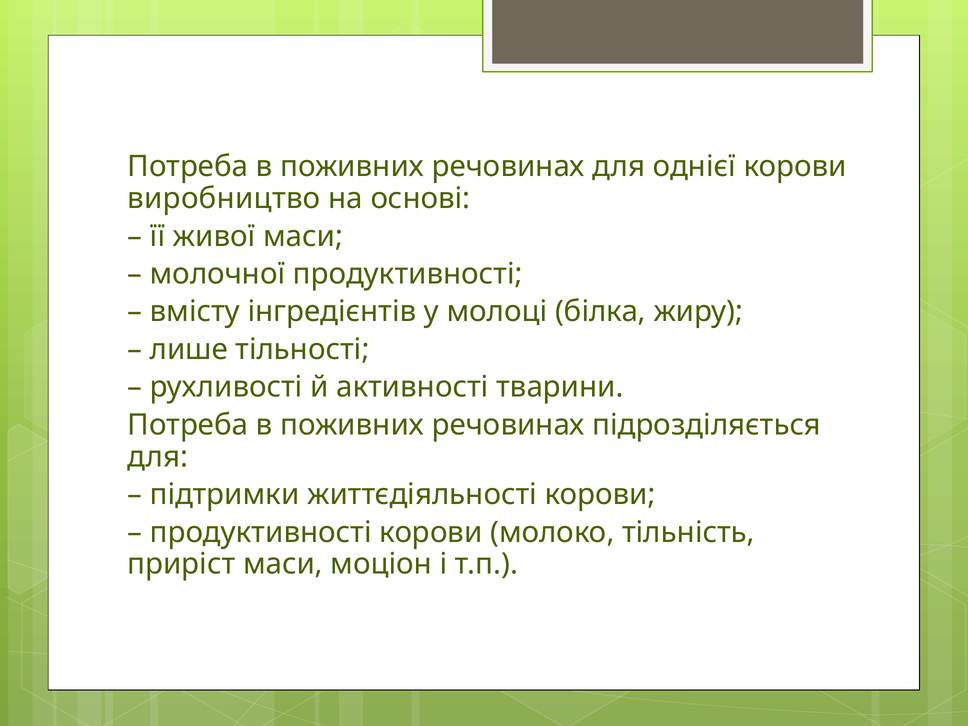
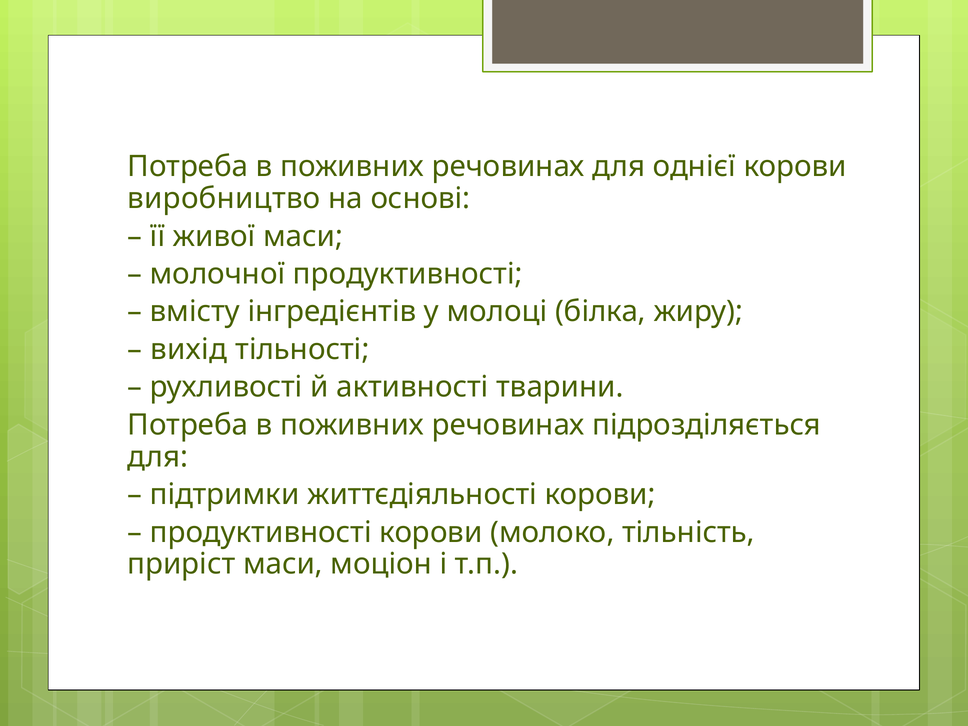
лише: лише -> вихід (189, 349)
